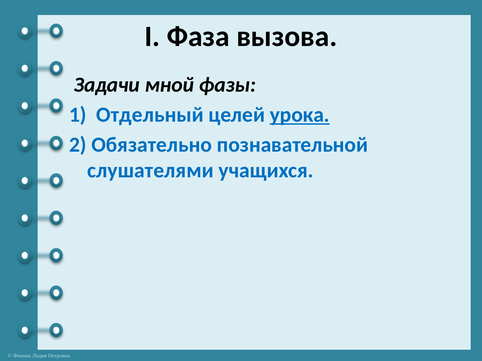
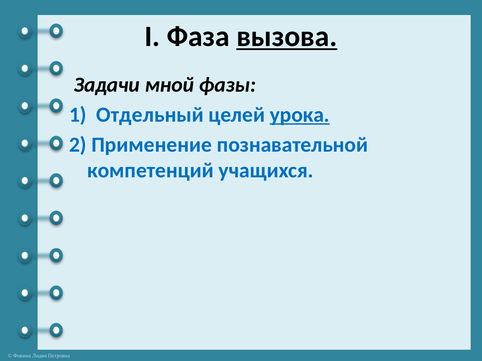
вызова underline: none -> present (287, 37)
Обязательно: Обязательно -> Применение (152, 145)
слушателями: слушателями -> компетенций (150, 171)
